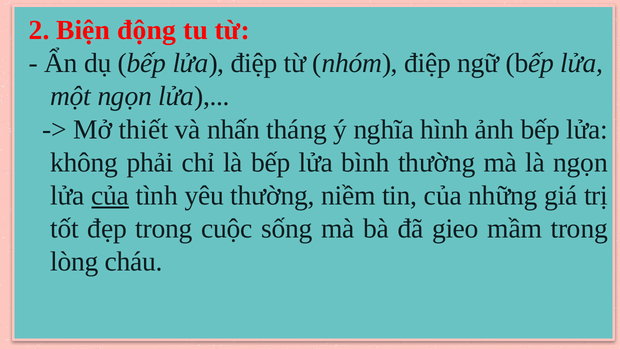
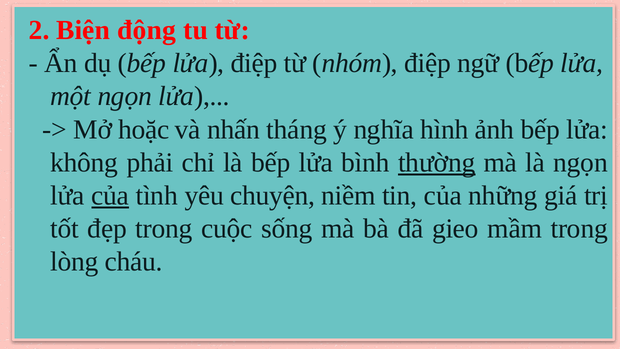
thiết: thiết -> hoặc (144, 129)
thường underline: none -> present (437, 162)
yêu thường: thường -> chuyện (273, 196)
